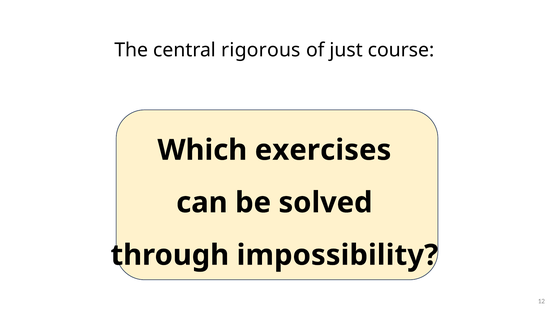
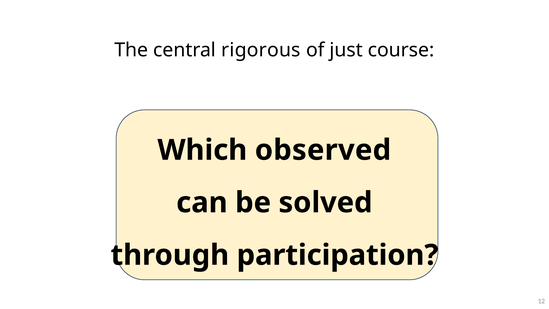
exercises: exercises -> observed (323, 150)
impossibility: impossibility -> participation (337, 255)
